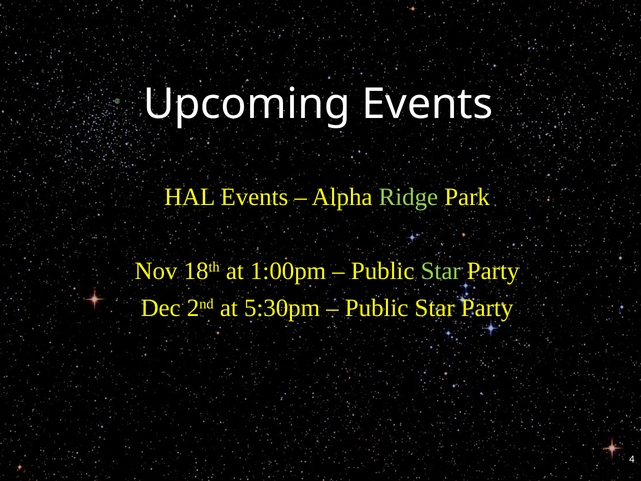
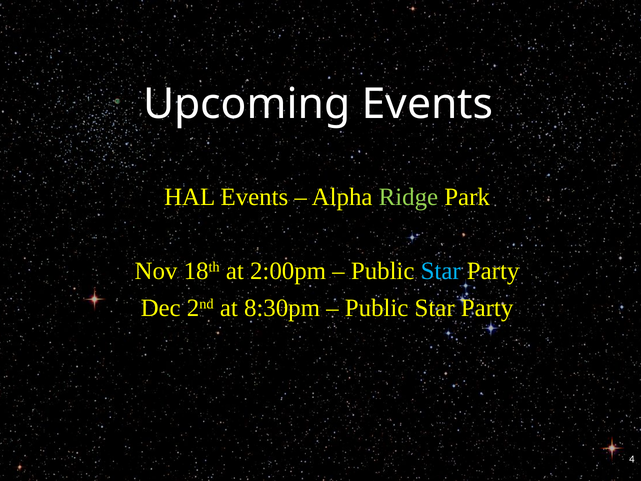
1:00pm: 1:00pm -> 2:00pm (288, 271)
Star colour: light green -> light blue (441, 271)
5:30pm: 5:30pm -> 8:30pm (282, 308)
